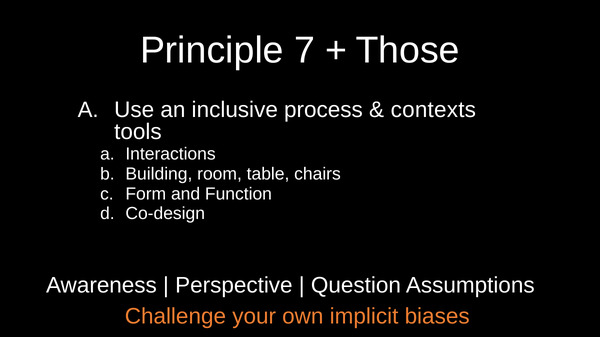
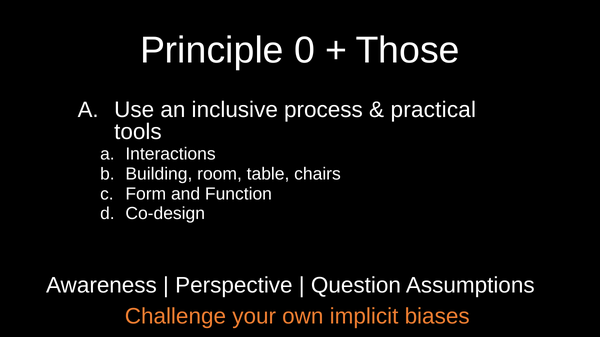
7: 7 -> 0 (305, 50)
contexts: contexts -> practical (433, 110)
